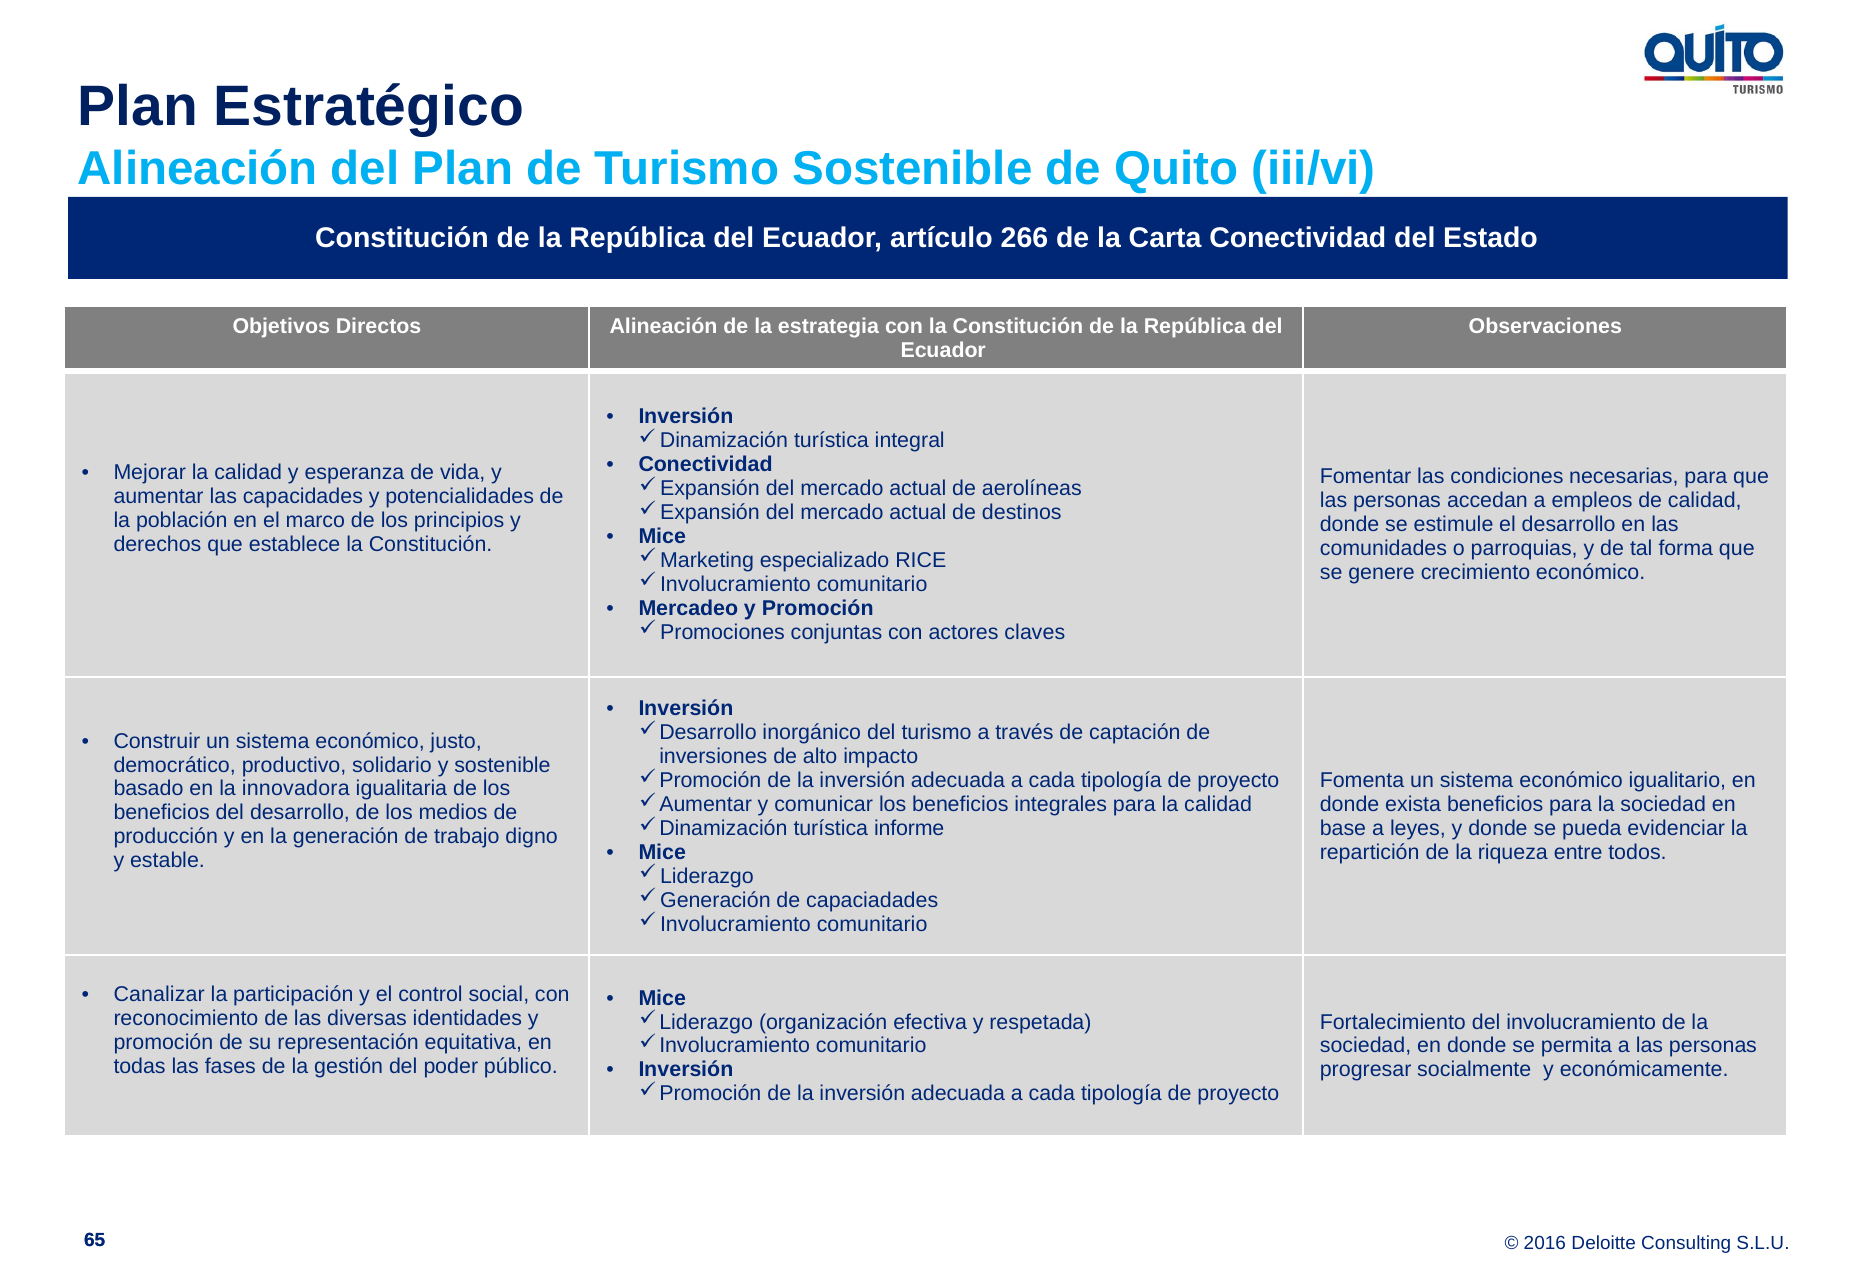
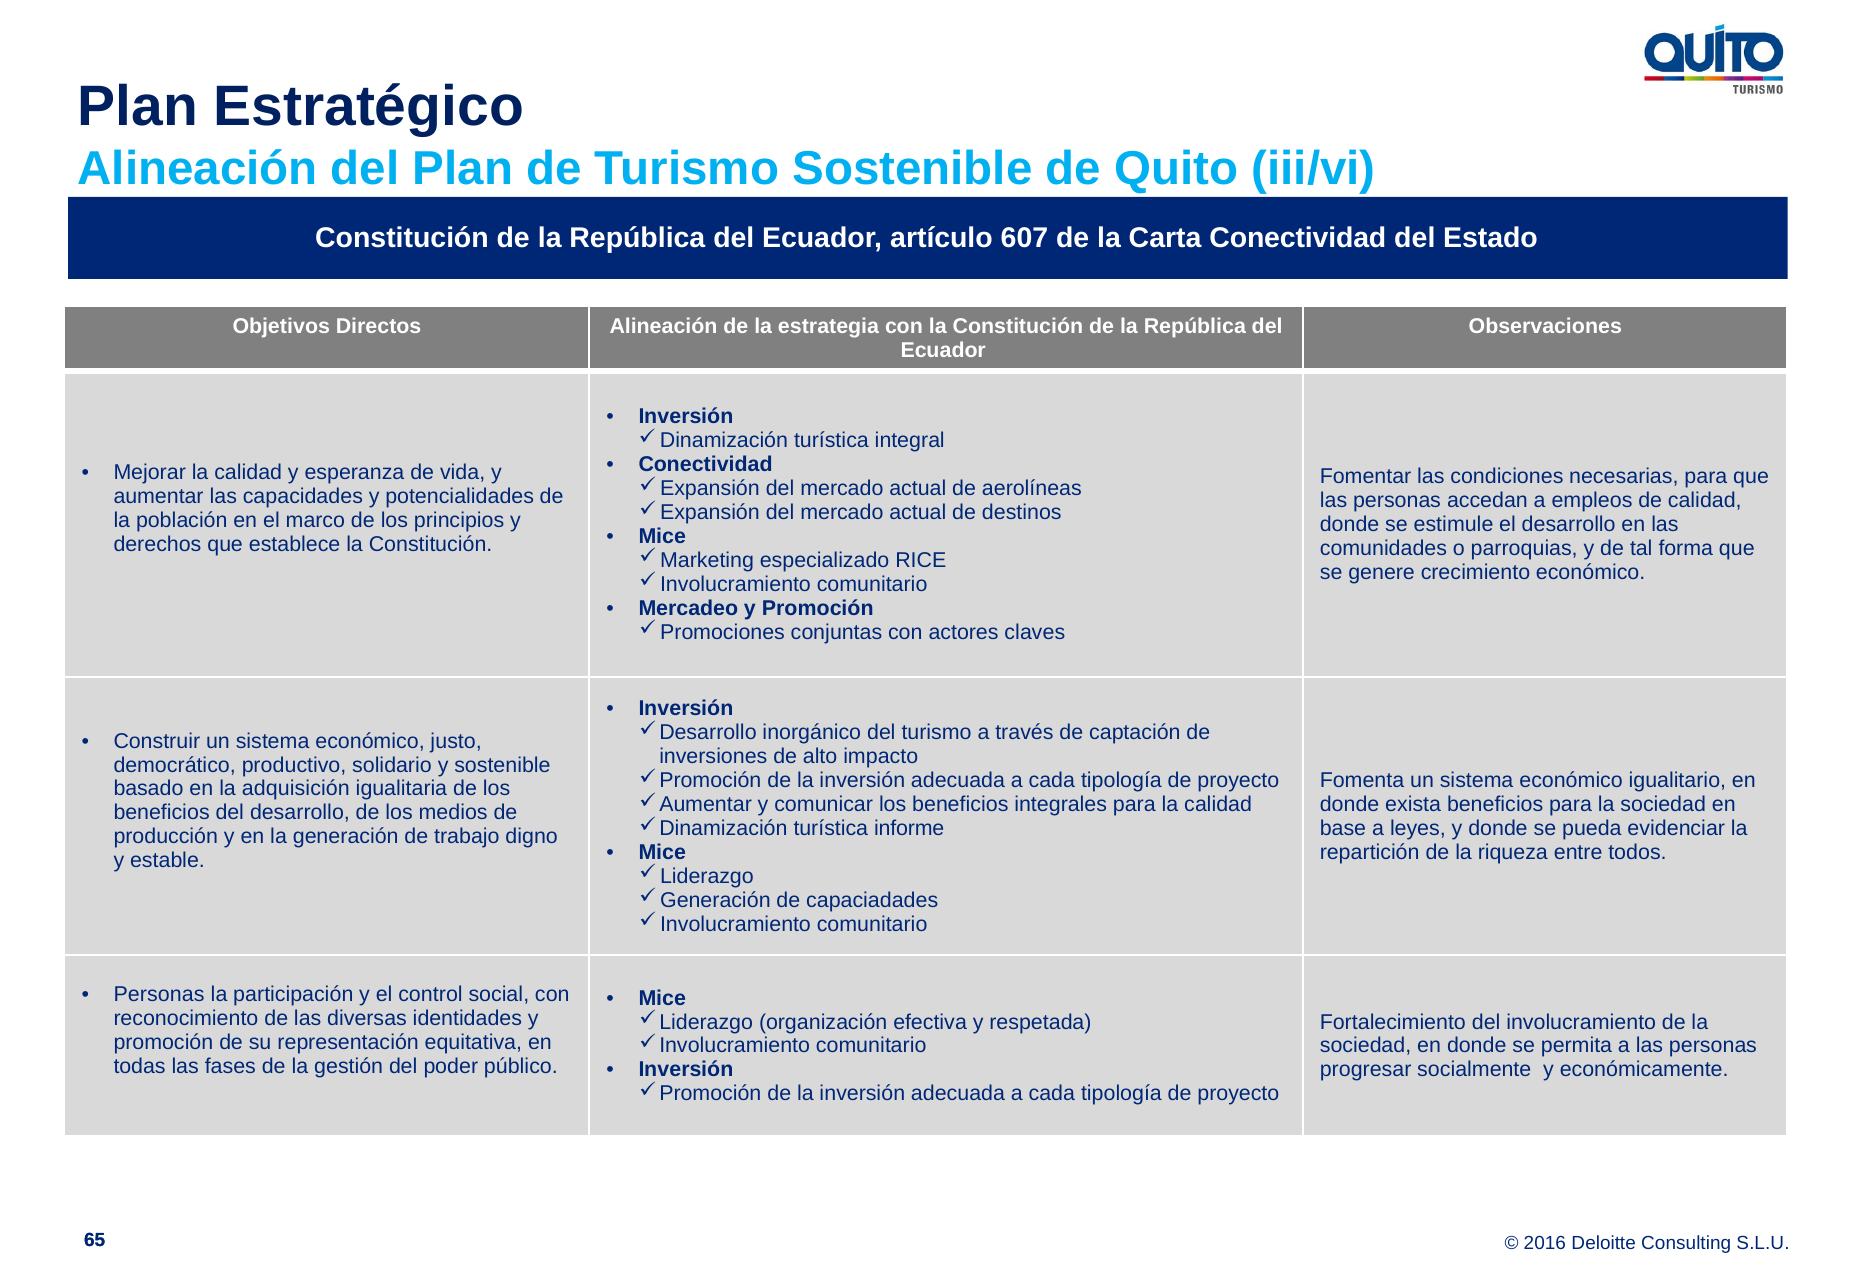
266: 266 -> 607 (1024, 238)
innovadora: innovadora -> adquisición (296, 789)
Canalizar: Canalizar -> Personas (159, 995)
